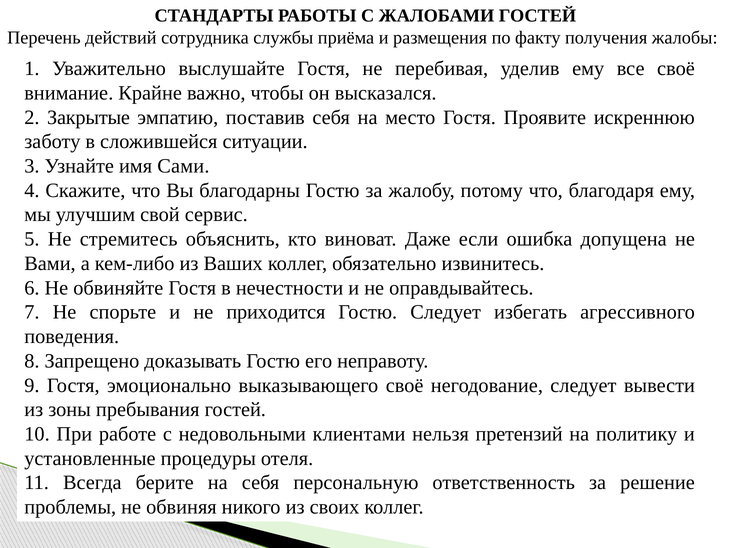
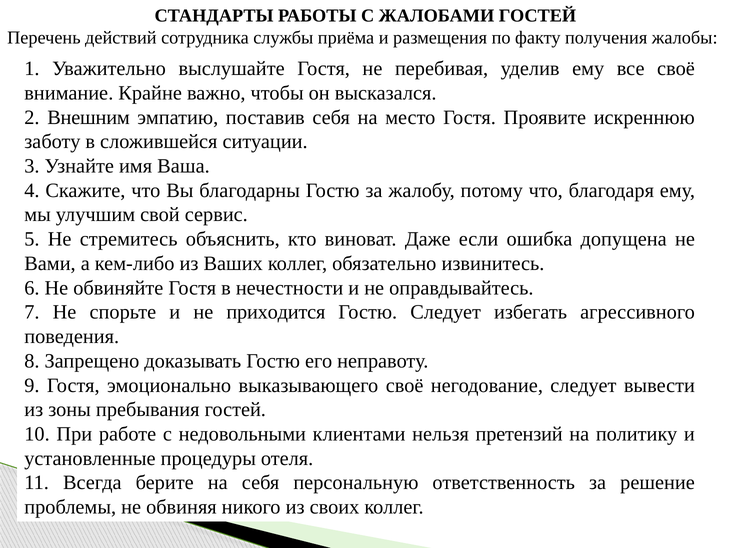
Закрытые: Закрытые -> Внешним (89, 117)
Сами: Сами -> Ваша (183, 166)
